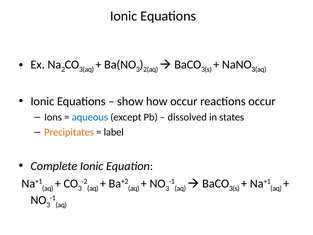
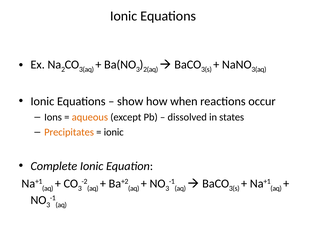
how occur: occur -> when (184, 101)
aqueous colour: blue -> orange (90, 117)
label: label -> ionic (114, 132)
